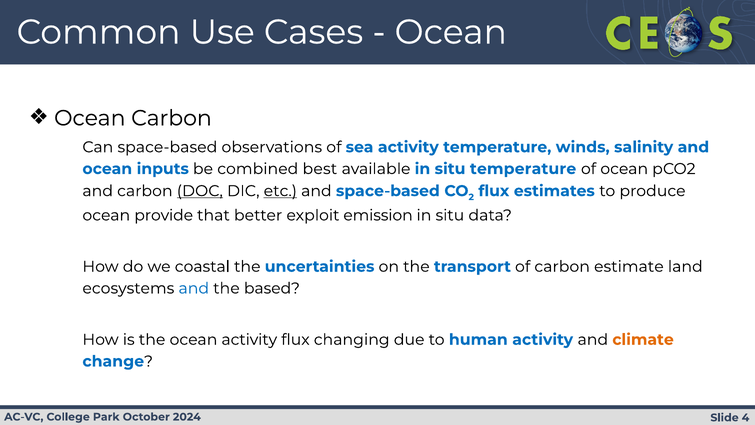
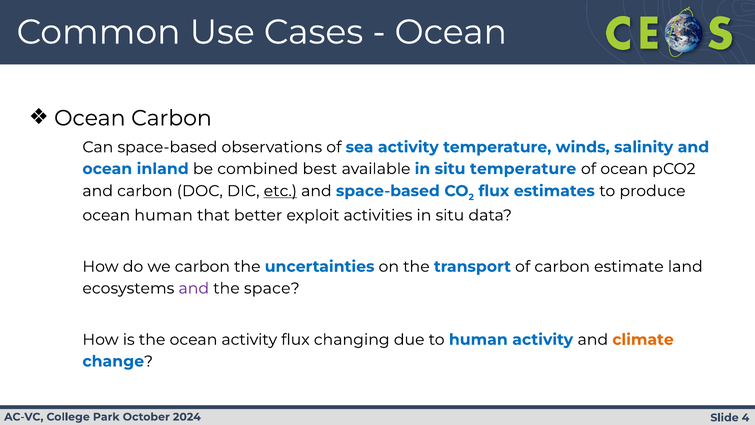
inputs: inputs -> inland (163, 169)
DOC underline: present -> none (200, 191)
ocean provide: provide -> human (164, 215)
emission: emission -> activities (378, 215)
we coastal: coastal -> carbon (202, 266)
and colour: blue -> purple (194, 288)
based: based -> space (272, 288)
